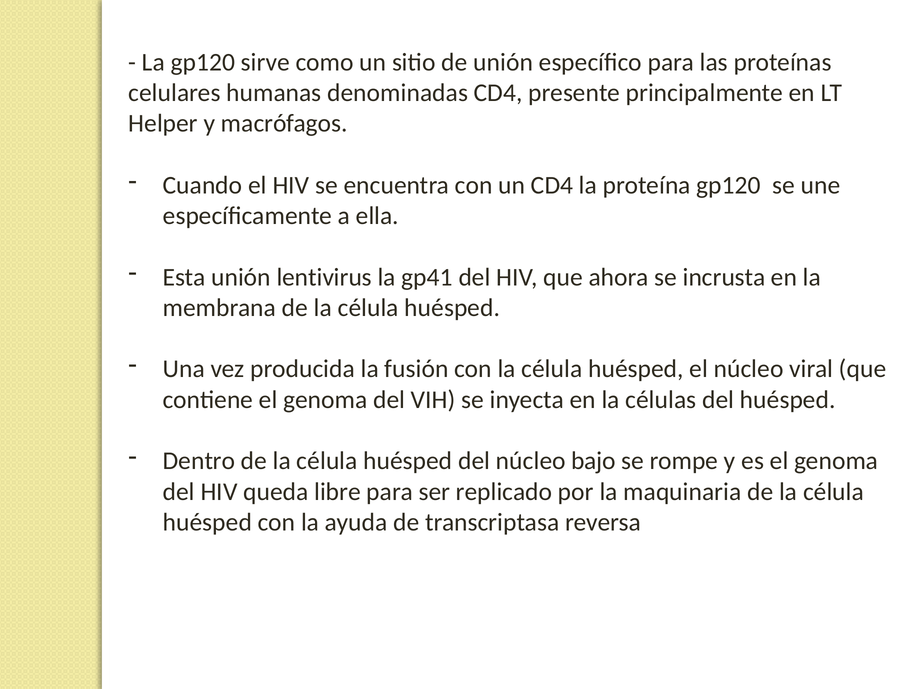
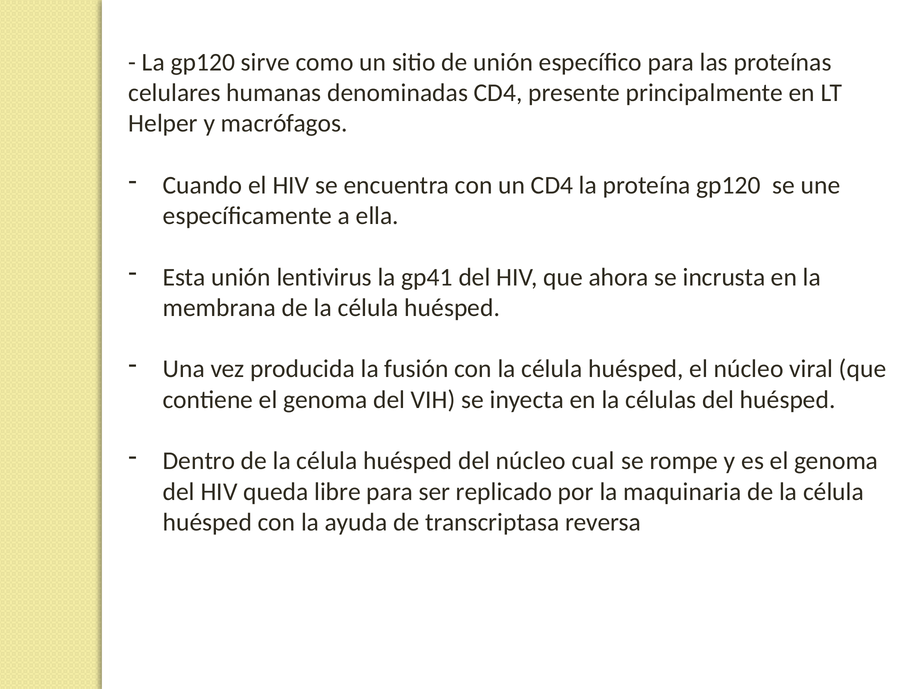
bajo: bajo -> cual (593, 461)
